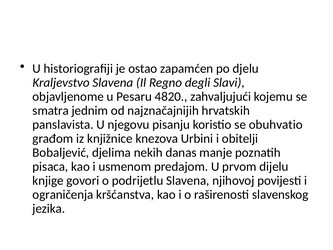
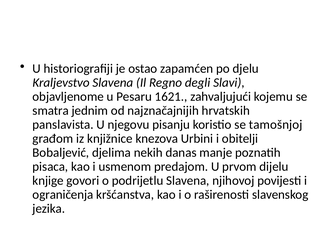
4820: 4820 -> 1621 (171, 97)
obuhvatio: obuhvatio -> tamošnjoj (276, 125)
